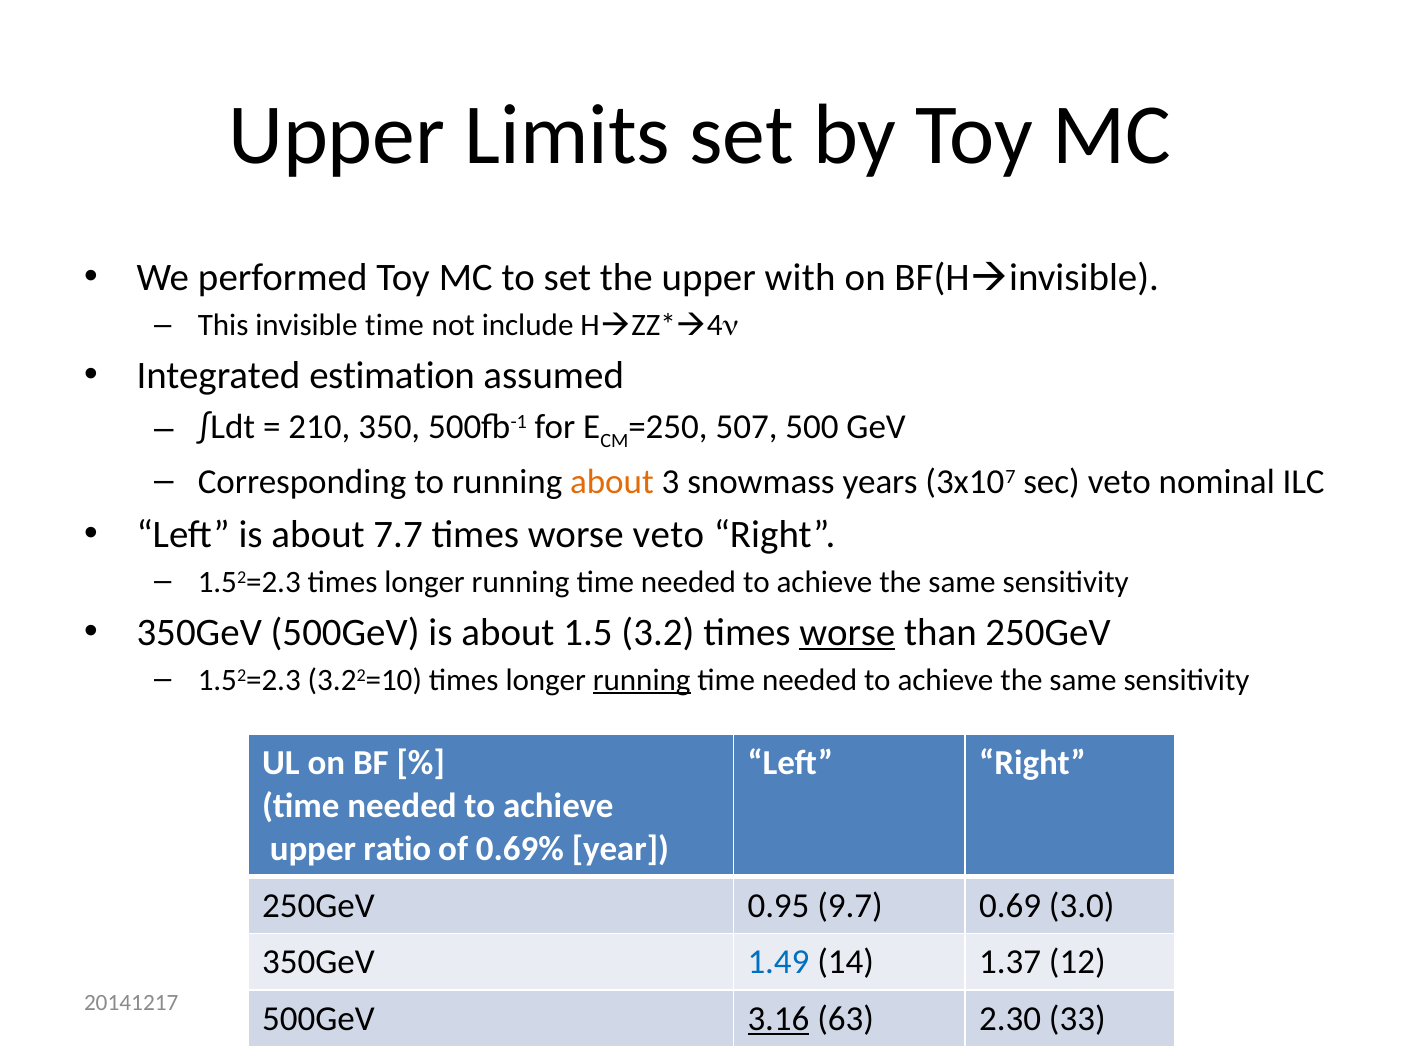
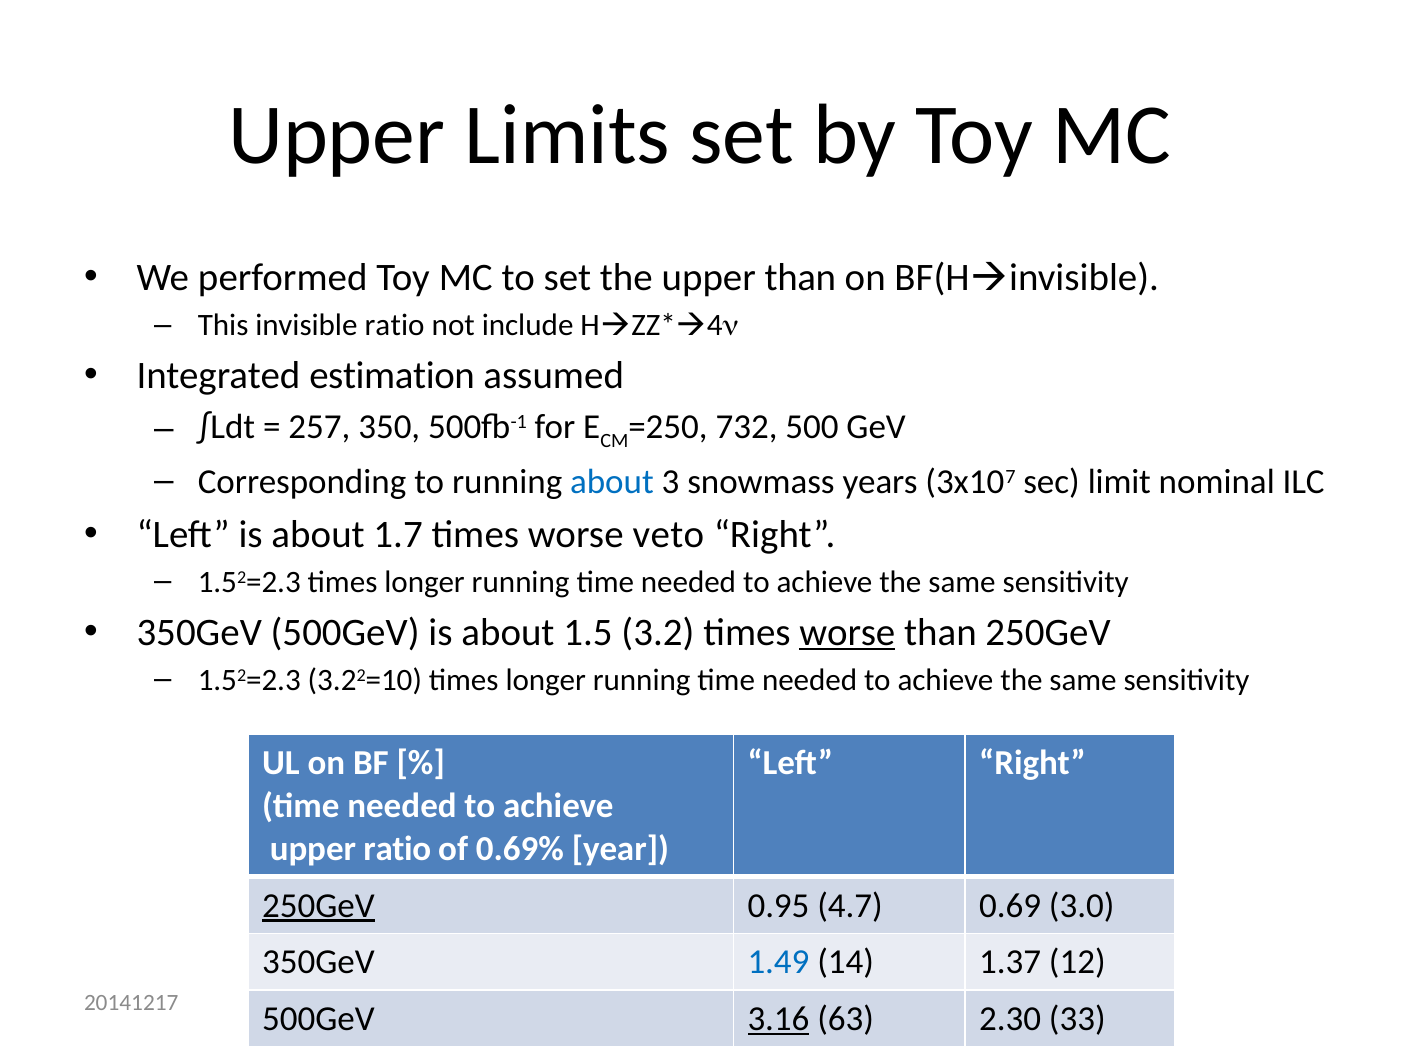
upper with: with -> than (800, 278)
invisible time: time -> ratio (395, 326)
210: 210 -> 257 (319, 427)
507: 507 -> 732 (747, 427)
about colour: orange -> blue (612, 482)
sec veto: veto -> limit (1119, 482)
7.7: 7.7 -> 1.7 (398, 535)
running underline: present -> none (642, 680)
250GeV underline: none -> present (318, 906)
9.7: 9.7 -> 4.7 (850, 906)
